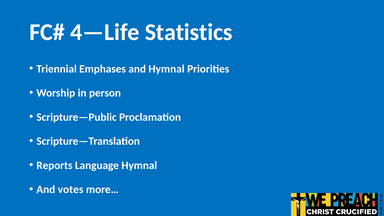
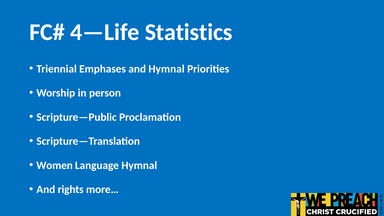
Reports: Reports -> Women (54, 165)
votes: votes -> rights (71, 189)
